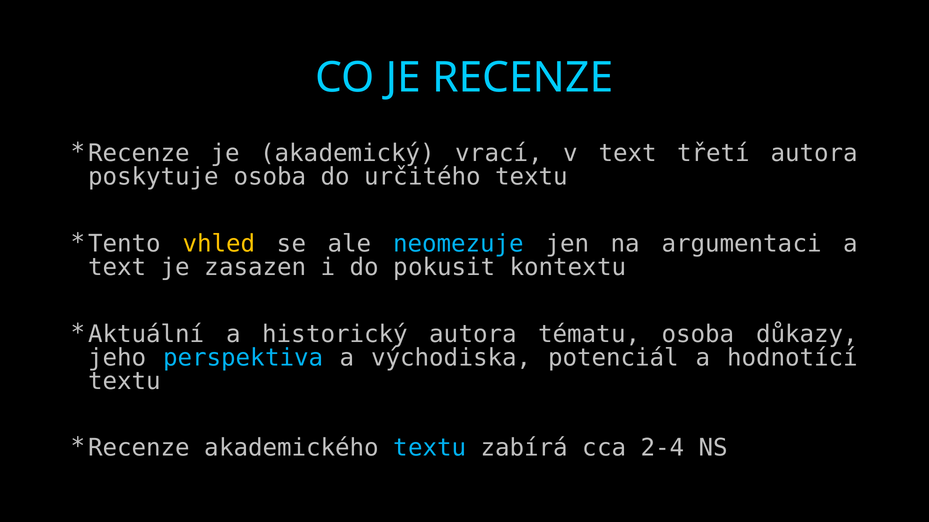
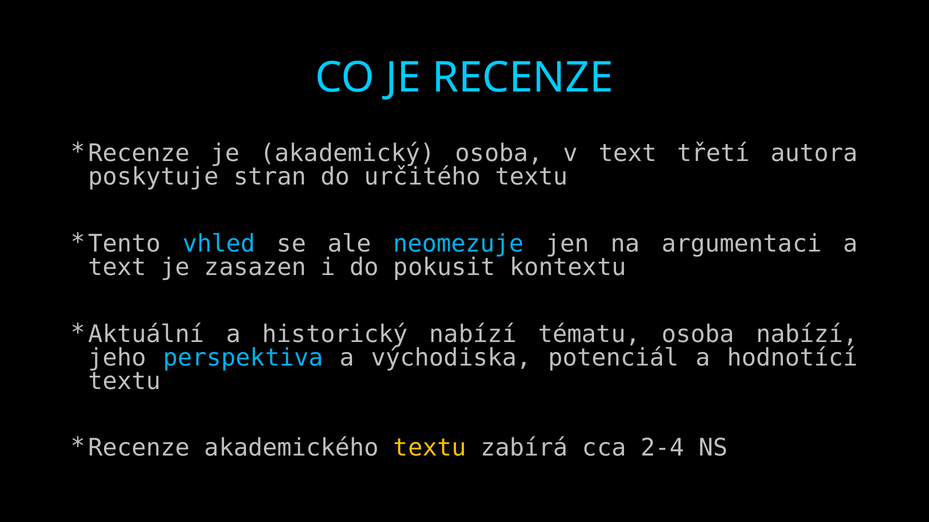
akademický vrací: vrací -> osoba (499, 153)
poskytuje osoba: osoba -> stran (270, 177)
vhled colour: yellow -> light blue (219, 244)
historický autora: autora -> nabízí (473, 334)
osoba důkazy: důkazy -> nabízí (807, 334)
textu colour: light blue -> yellow (430, 448)
